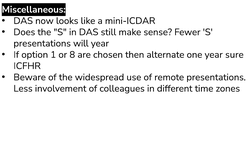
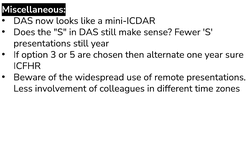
presentations will: will -> still (81, 43)
1: 1 -> 3 (53, 54)
8: 8 -> 5 (72, 54)
